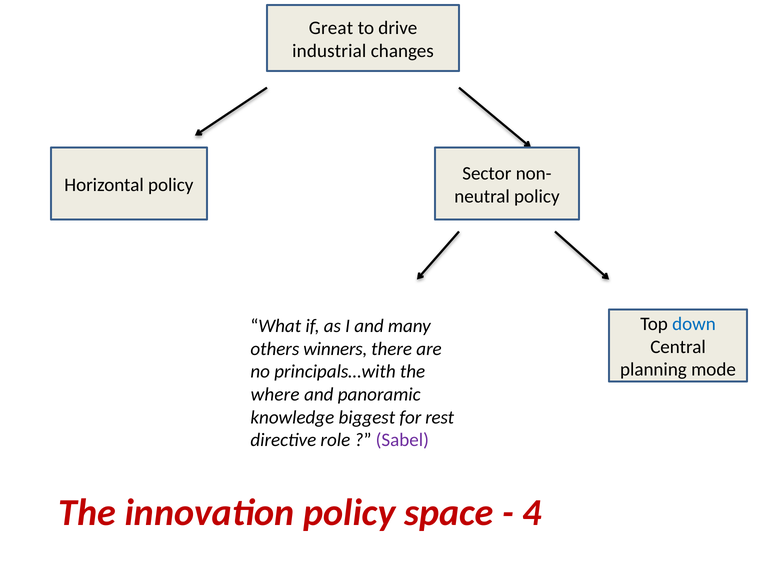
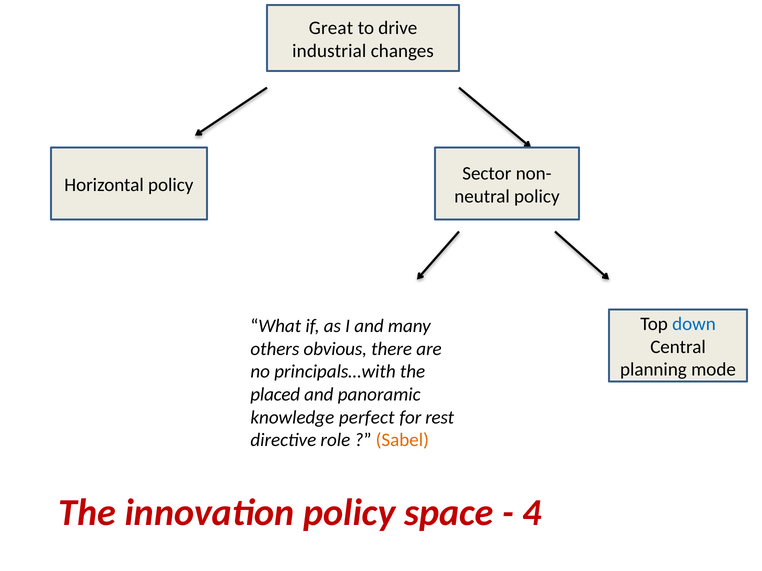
winners: winners -> obvious (335, 349)
where: where -> placed (275, 395)
biggest: biggest -> perfect (367, 418)
Sabel colour: purple -> orange (402, 441)
